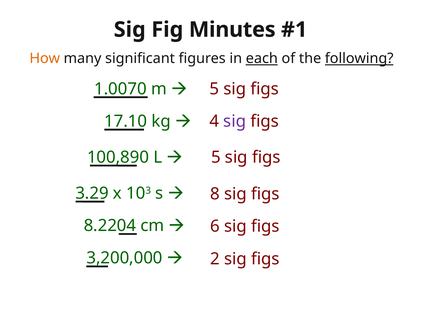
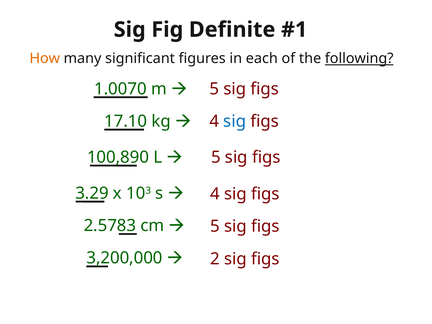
Minutes: Minutes -> Definite (232, 30)
each underline: present -> none (262, 59)
sig colour: purple -> blue (235, 121)
8: 8 -> 4 (215, 194)
8.2204: 8.2204 -> 2.5783 (110, 226)
6: 6 -> 5 (215, 226)
